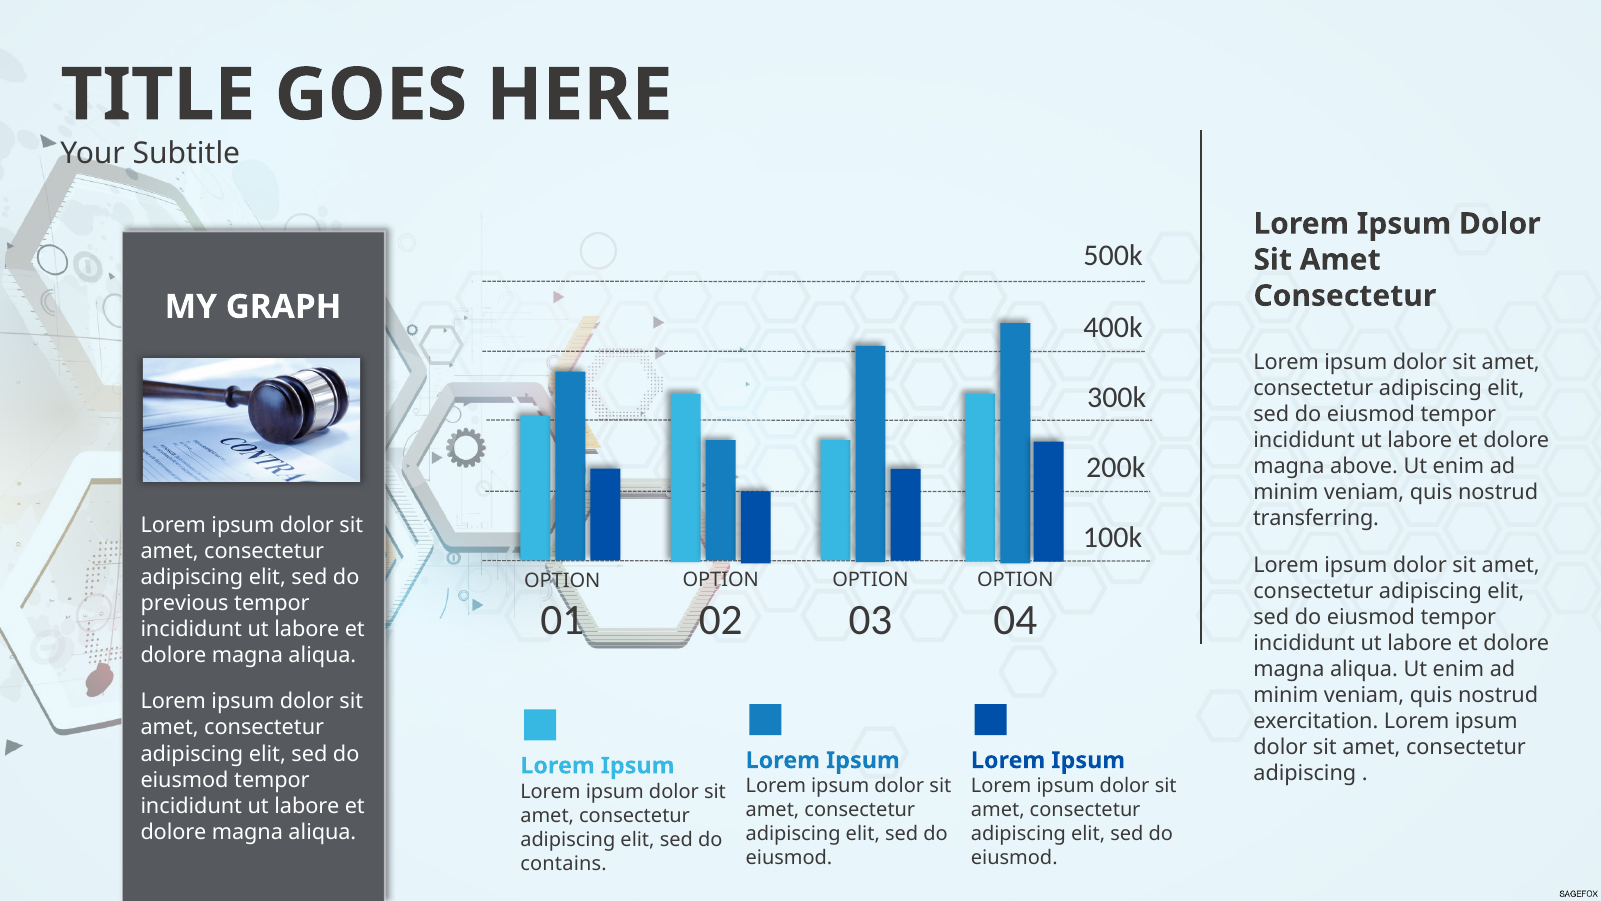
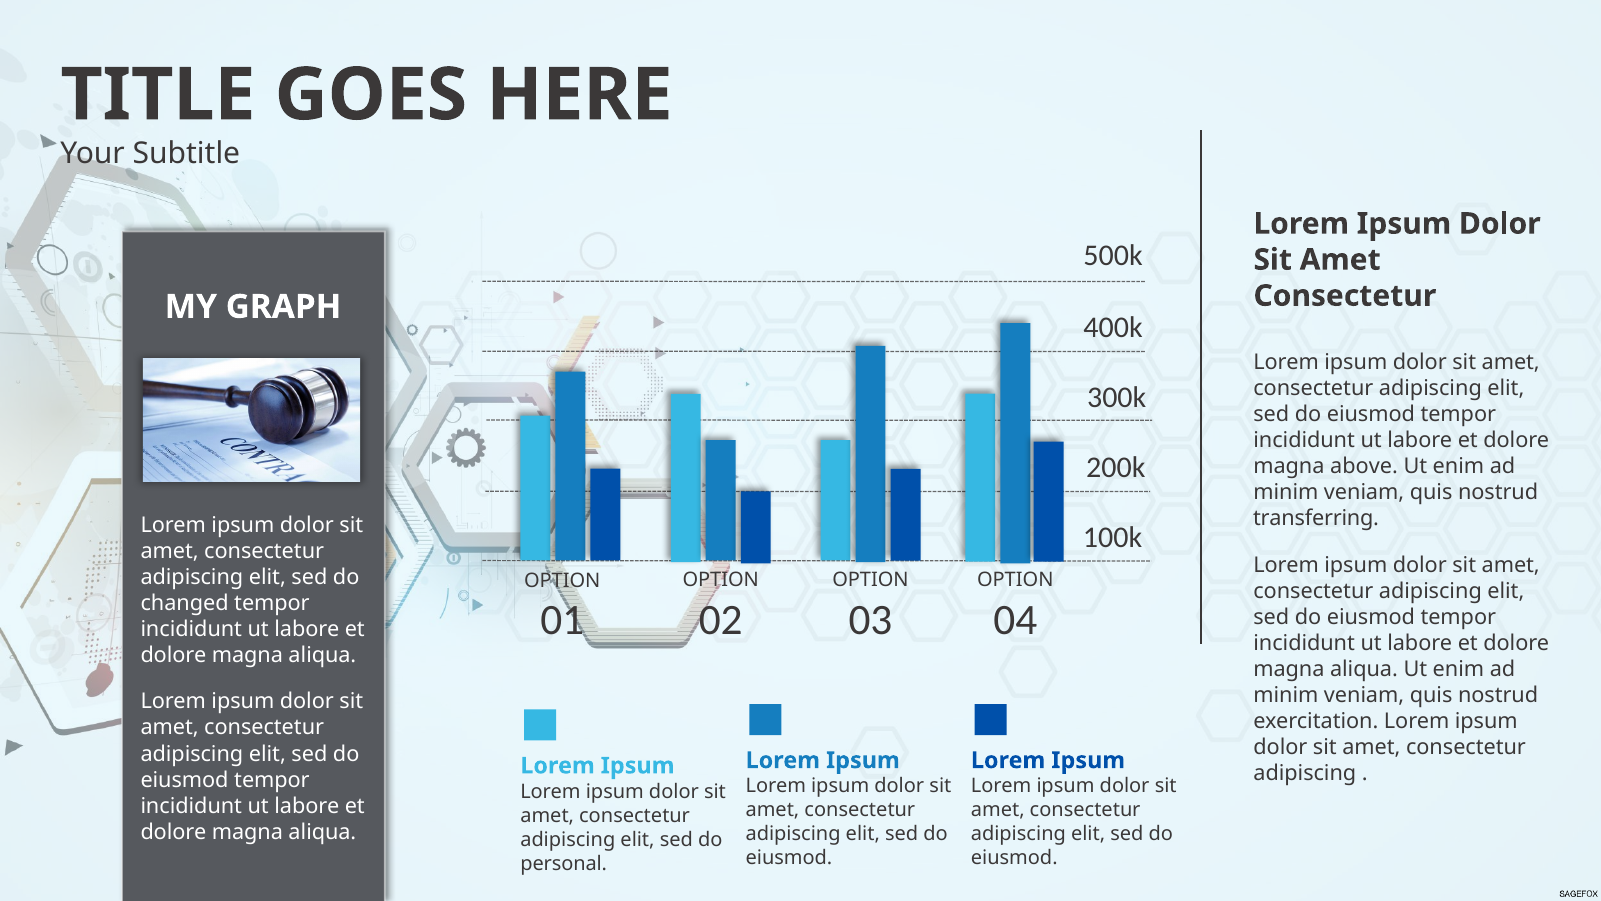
previous: previous -> changed (185, 603)
contains: contains -> personal (564, 863)
